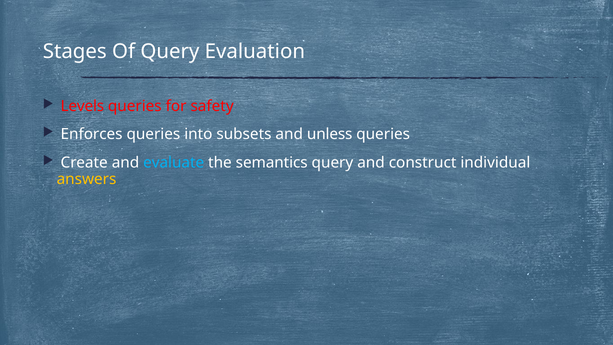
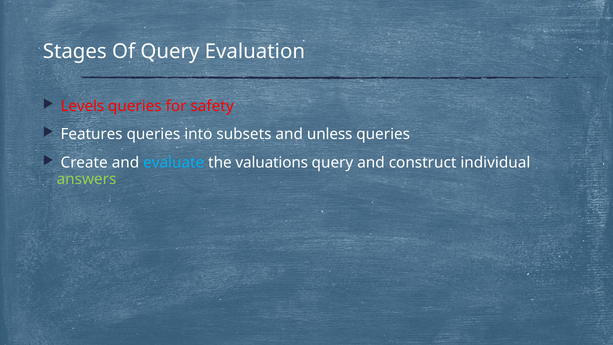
Enforces: Enforces -> Features (92, 134)
semantics: semantics -> valuations (272, 162)
answers colour: yellow -> light green (87, 179)
